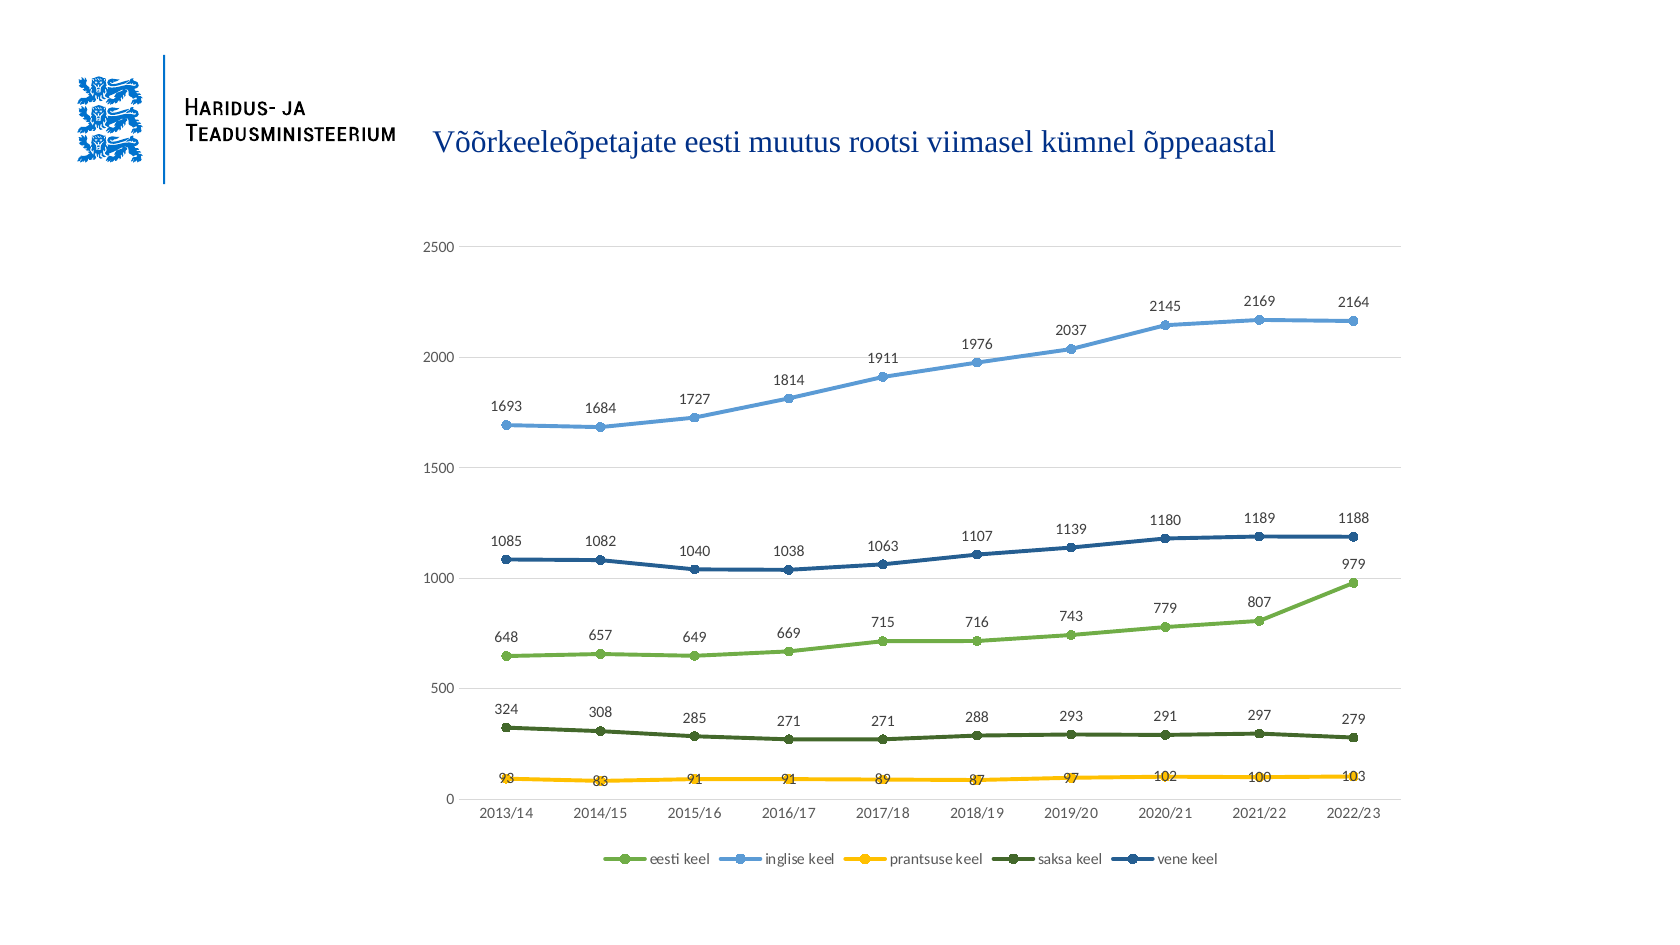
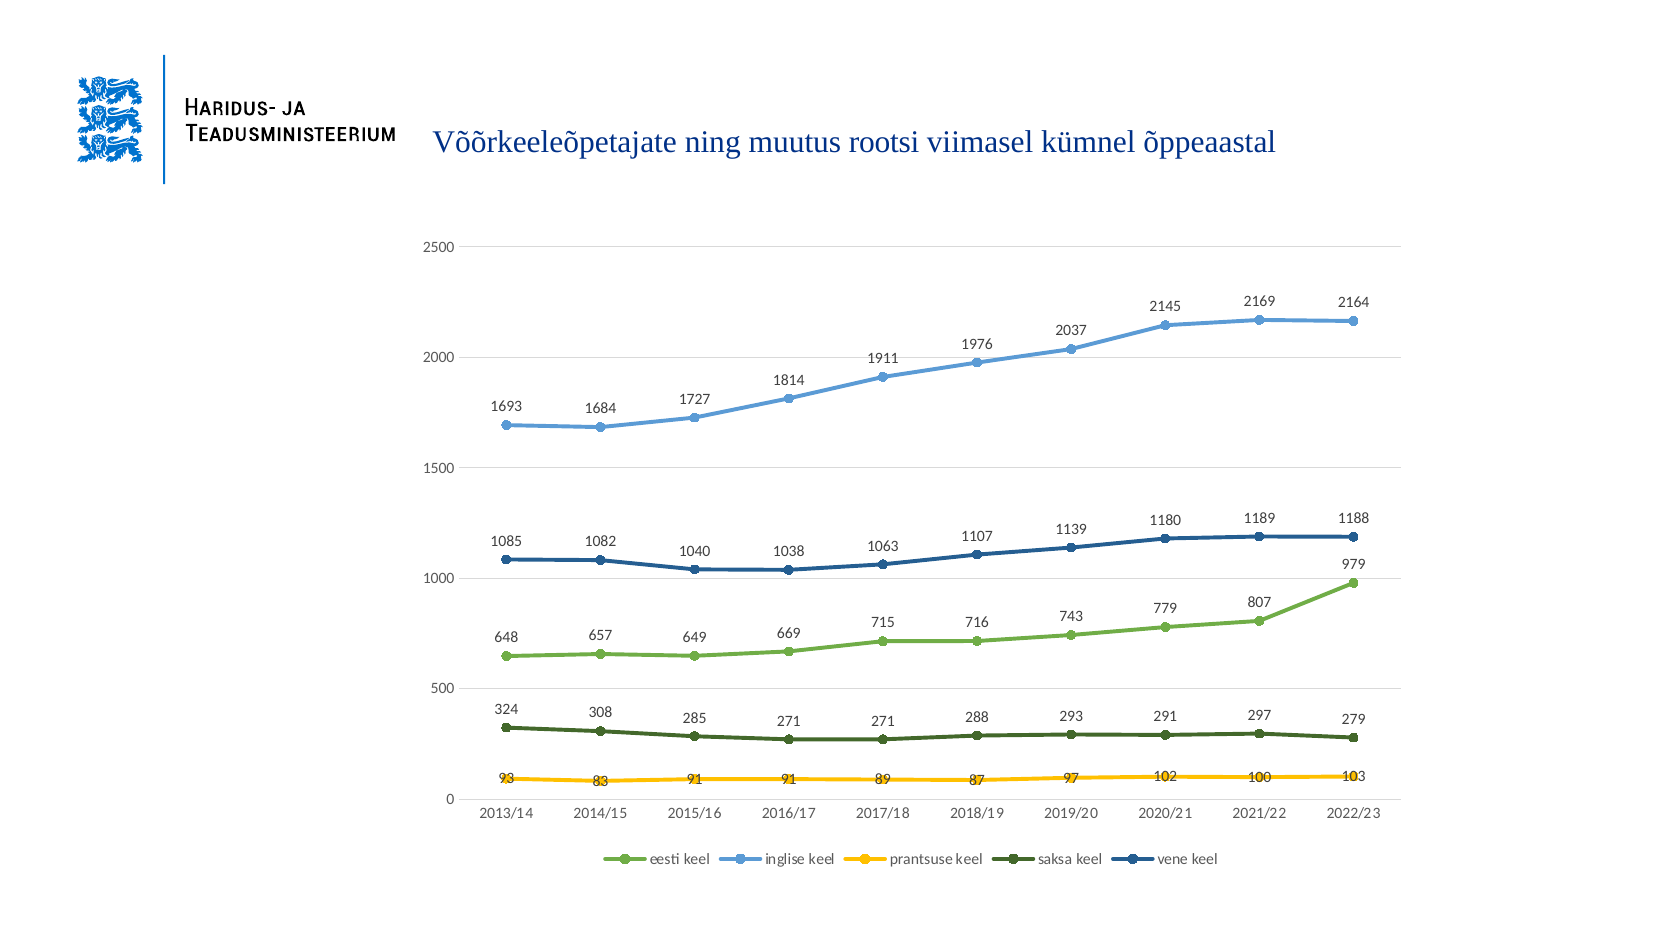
Võõrkeeleõpetajate eesti: eesti -> ning (713, 143)
